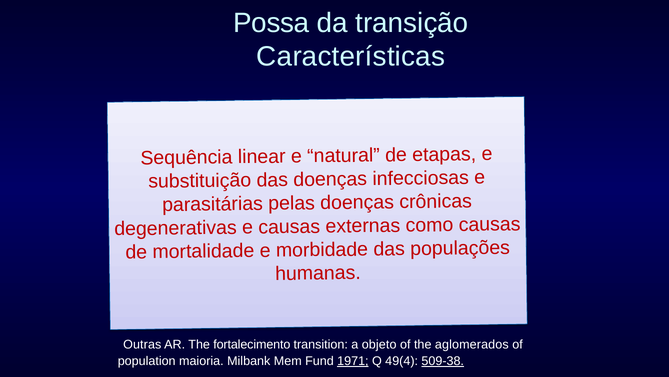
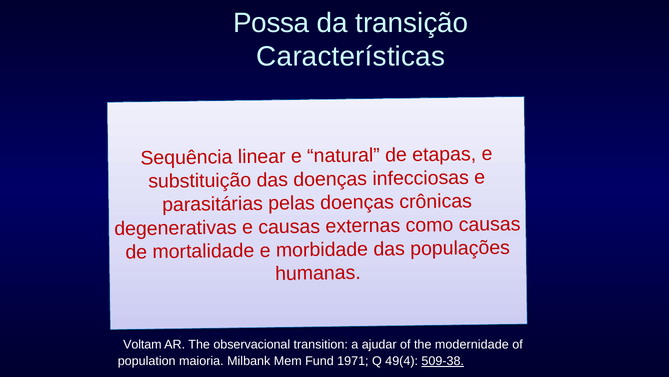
Outras: Outras -> Voltam (142, 344)
fortalecimento: fortalecimento -> observacional (252, 344)
objeto: objeto -> ajudar (379, 344)
aglomerados: aglomerados -> modernidade (472, 344)
1971 underline: present -> none (353, 360)
